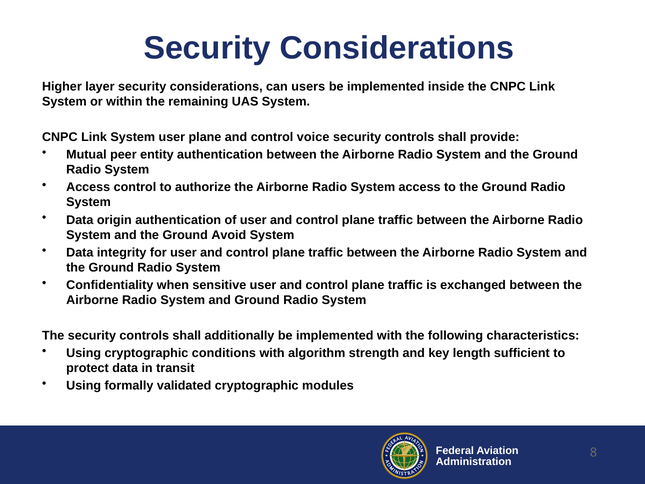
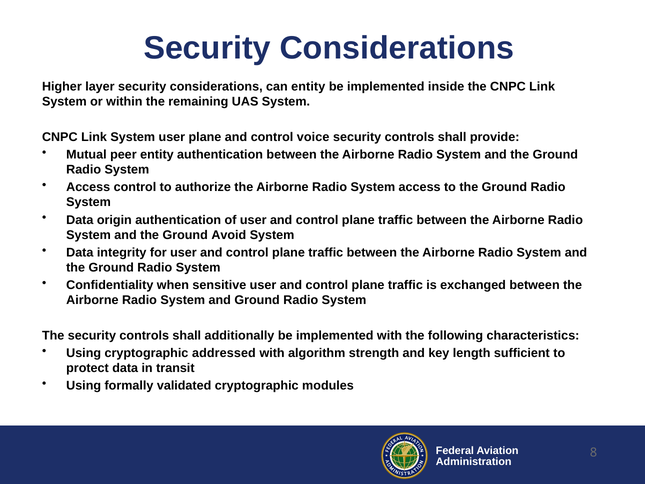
can users: users -> entity (308, 87)
conditions: conditions -> addressed (224, 353)
